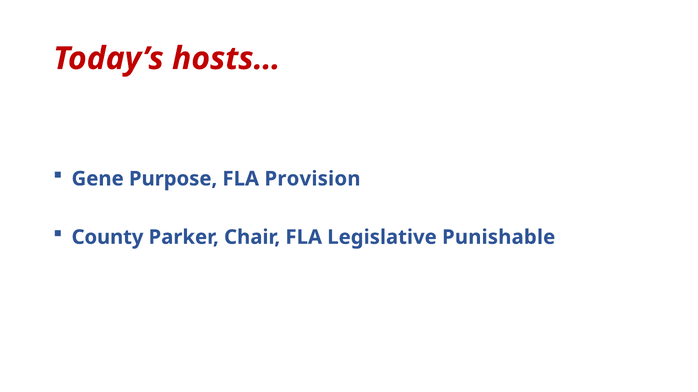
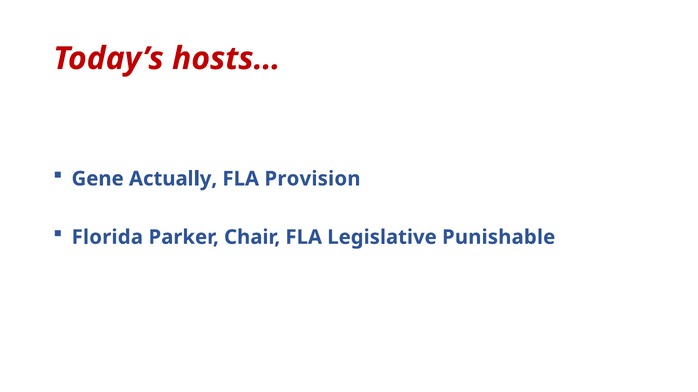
Purpose: Purpose -> Actually (173, 179)
County: County -> Florida (107, 238)
